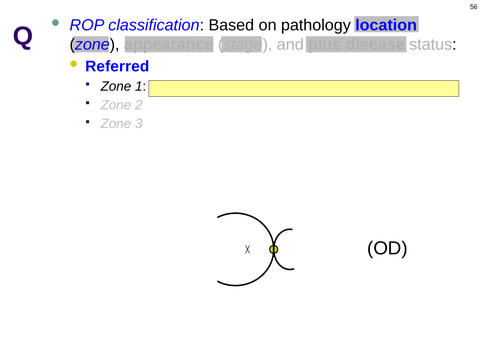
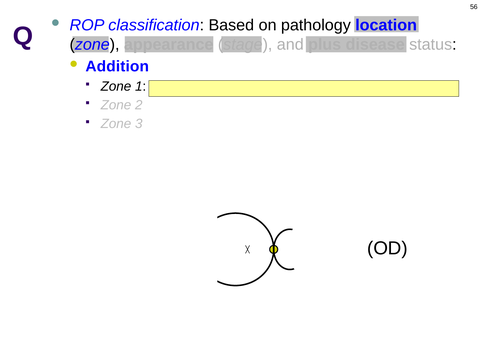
Referred: Referred -> Addition (117, 67)
